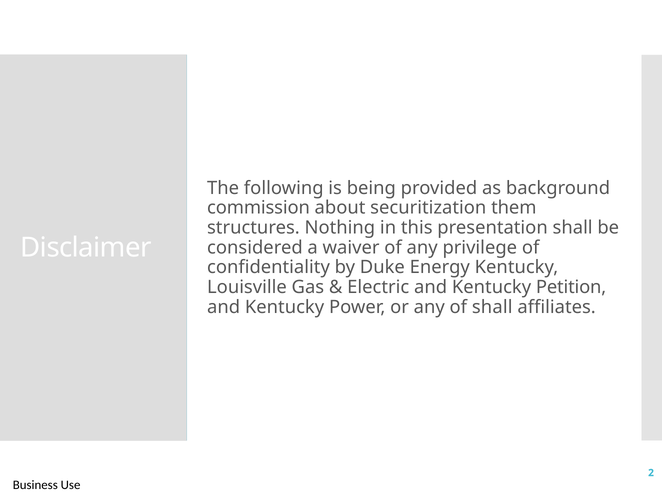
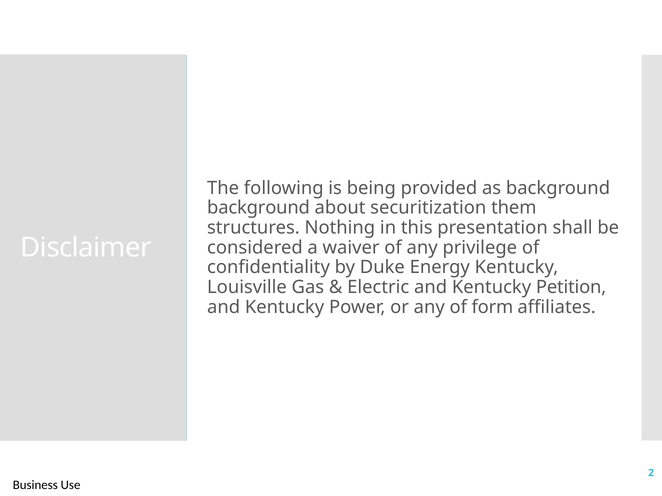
commission: commission -> background (259, 208)
of shall: shall -> form (492, 307)
